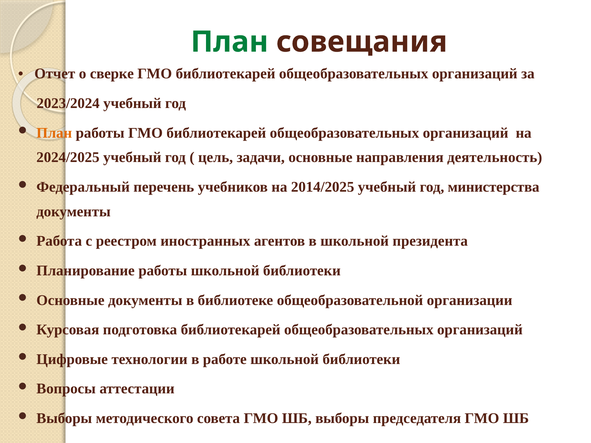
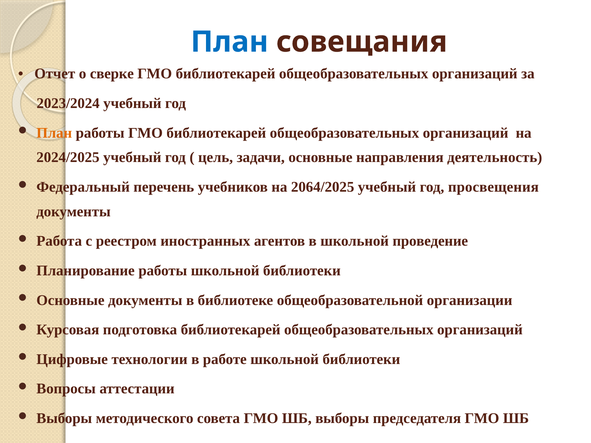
План colour: green -> blue (230, 42)
2014/2025: 2014/2025 -> 2064/2025 (323, 187)
министерства: министерства -> просвещения (493, 187)
президента: президента -> проведение (430, 241)
